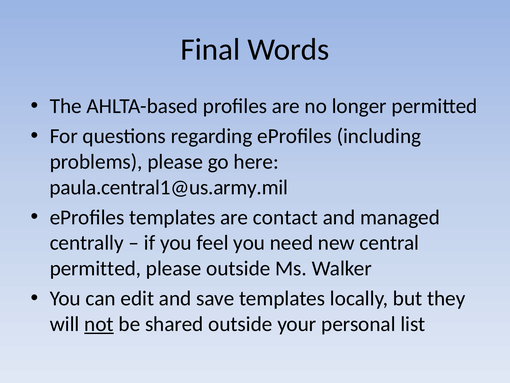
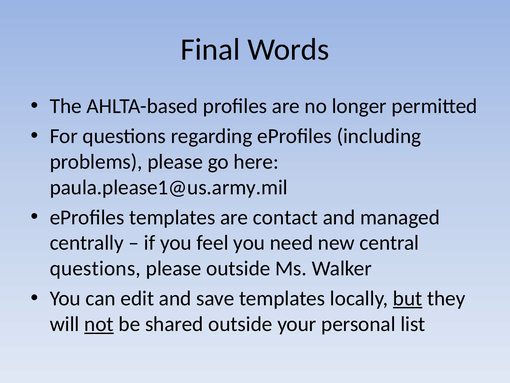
paula.central1@us.army.mil: paula.central1@us.army.mil -> paula.please1@us.army.mil (169, 187)
permitted: permitted -> questions (95, 268)
but underline: none -> present (408, 298)
